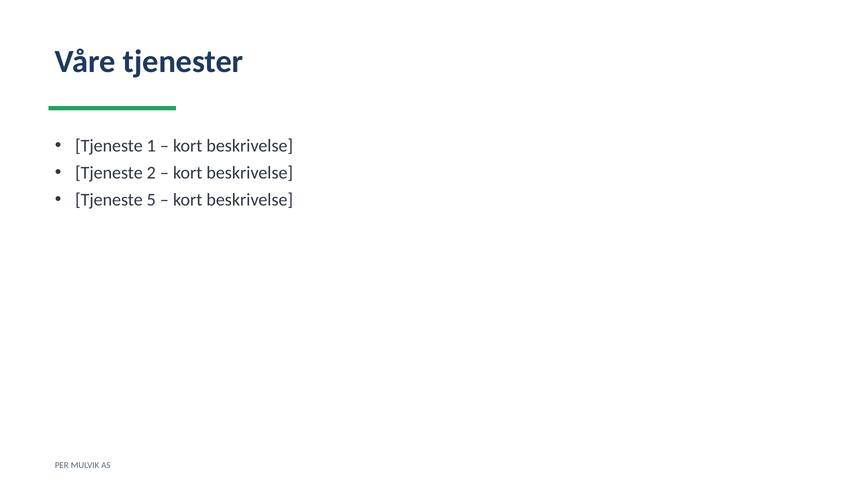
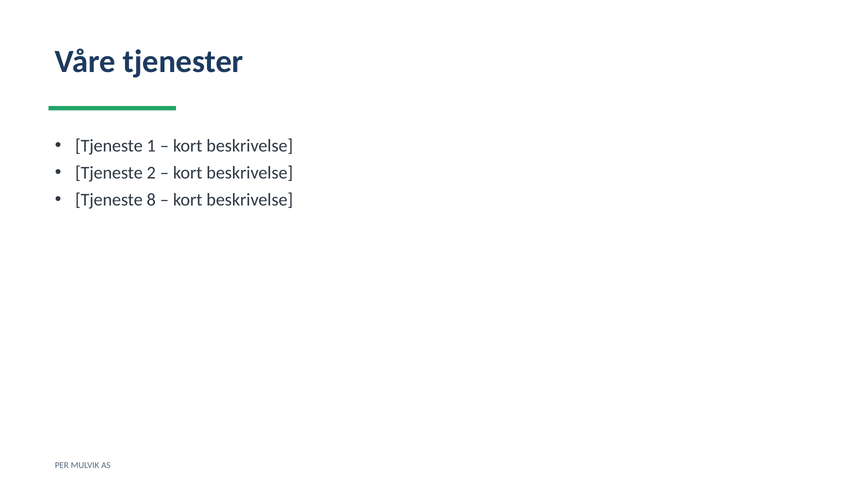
5: 5 -> 8 (151, 200)
